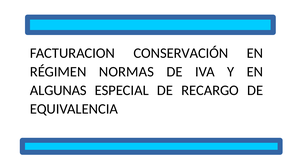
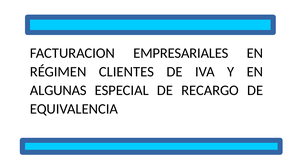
CONSERVACIÓN: CONSERVACIÓN -> EMPRESARIALES (181, 53)
NORMAS: NORMAS -> CLIENTES (126, 72)
